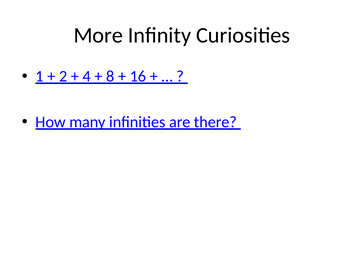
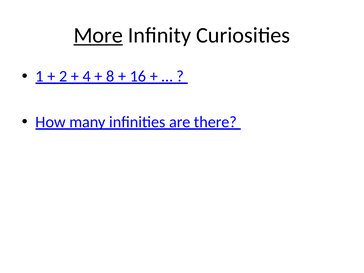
More underline: none -> present (98, 35)
